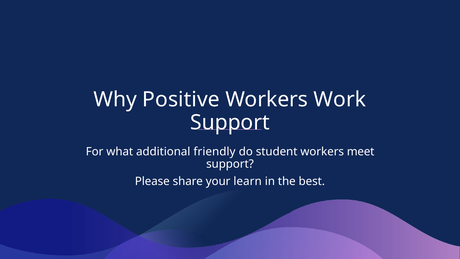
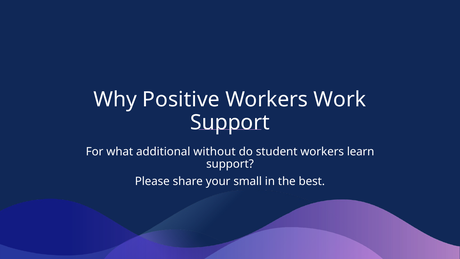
friendly: friendly -> without (214, 151)
meet: meet -> learn (361, 151)
learn: learn -> small (248, 181)
